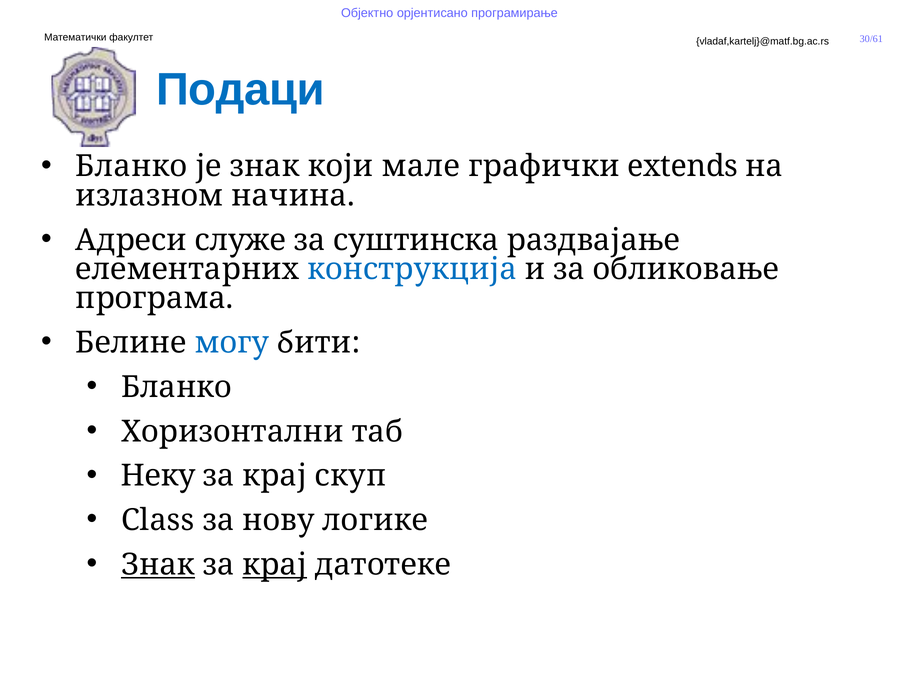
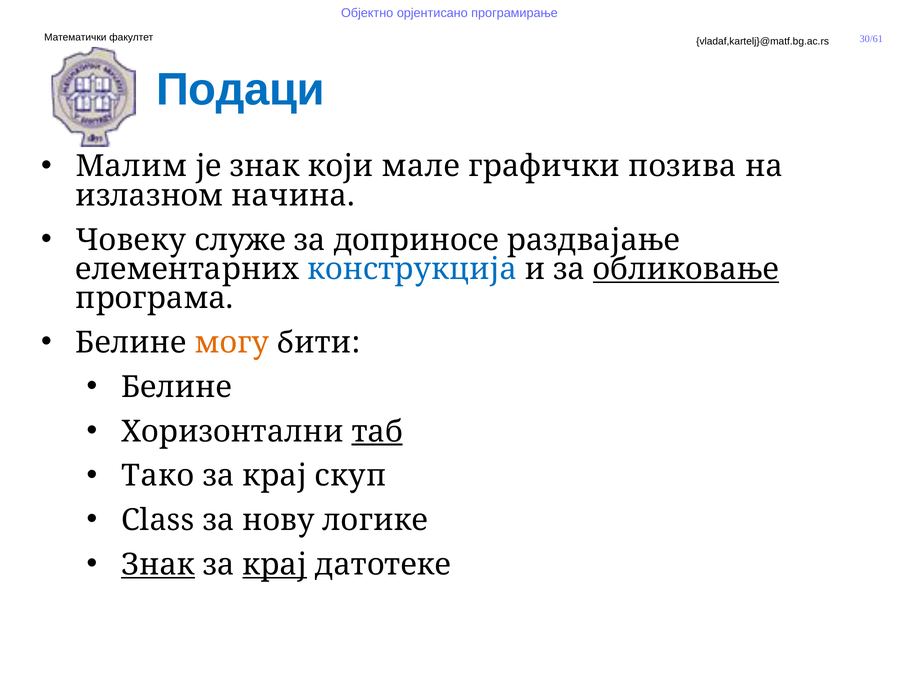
Бланко: Бланко -> Малим (131, 166)
extends: extends -> позива (682, 166)
Адреси: Адреси -> Човеку (131, 240)
суштинска: суштинска -> доприносе (416, 240)
обликовање underline: none -> present (686, 269)
могу colour: blue -> orange (232, 343)
Бланко: Бланко -> Белине (176, 387)
таб underline: none -> present (377, 432)
Неку: Неку -> Тако (158, 476)
